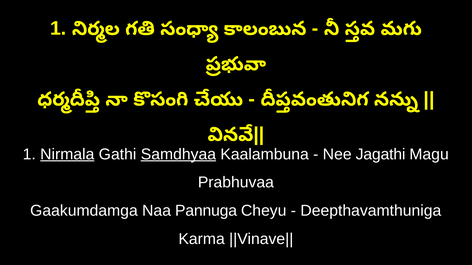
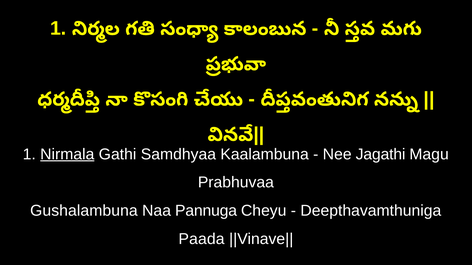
Samdhyaa underline: present -> none (178, 154)
Gaakumdamga: Gaakumdamga -> Gushalambuna (84, 211)
Karma: Karma -> Paada (202, 239)
